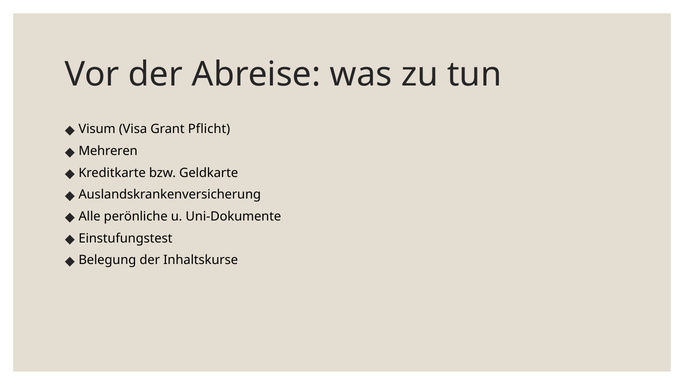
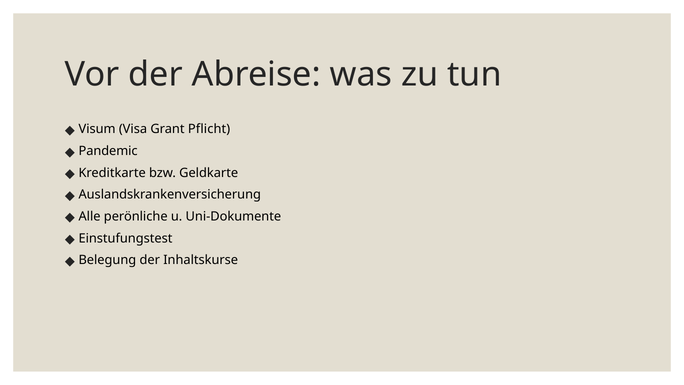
Mehreren: Mehreren -> Pandemic (108, 151)
